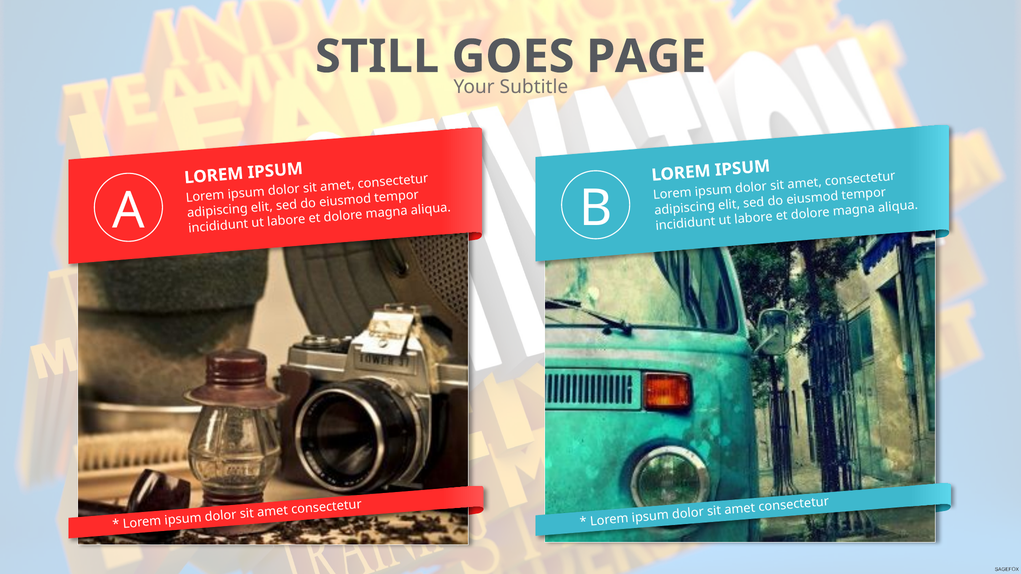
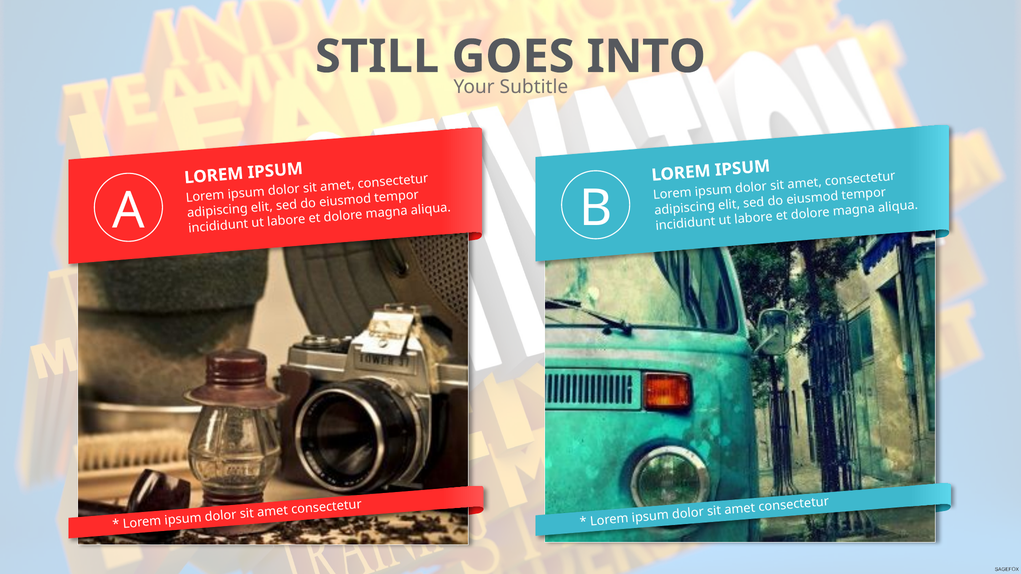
PAGE: PAGE -> INTO (646, 57)
